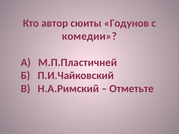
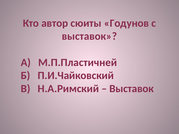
комедии: комедии -> выставок (89, 36)
Отметьте: Отметьте -> Выставок (132, 89)
